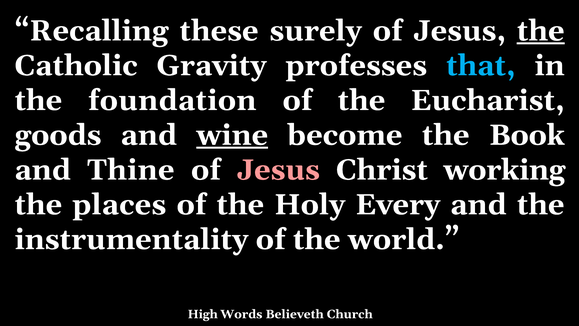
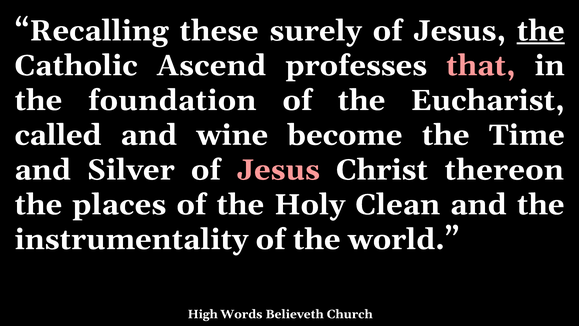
Gravity: Gravity -> Ascend (211, 66)
that colour: light blue -> pink (481, 66)
goods: goods -> called (58, 135)
wine underline: present -> none (232, 135)
Book: Book -> Time (527, 135)
Thine: Thine -> Silver (131, 170)
working: working -> thereon (504, 170)
Every: Every -> Clean (398, 205)
